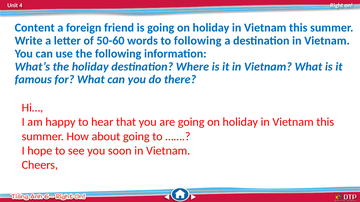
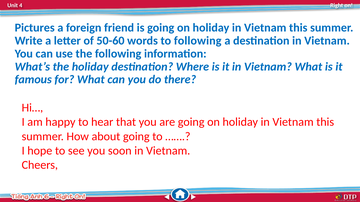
Content: Content -> Pictures (35, 28)
